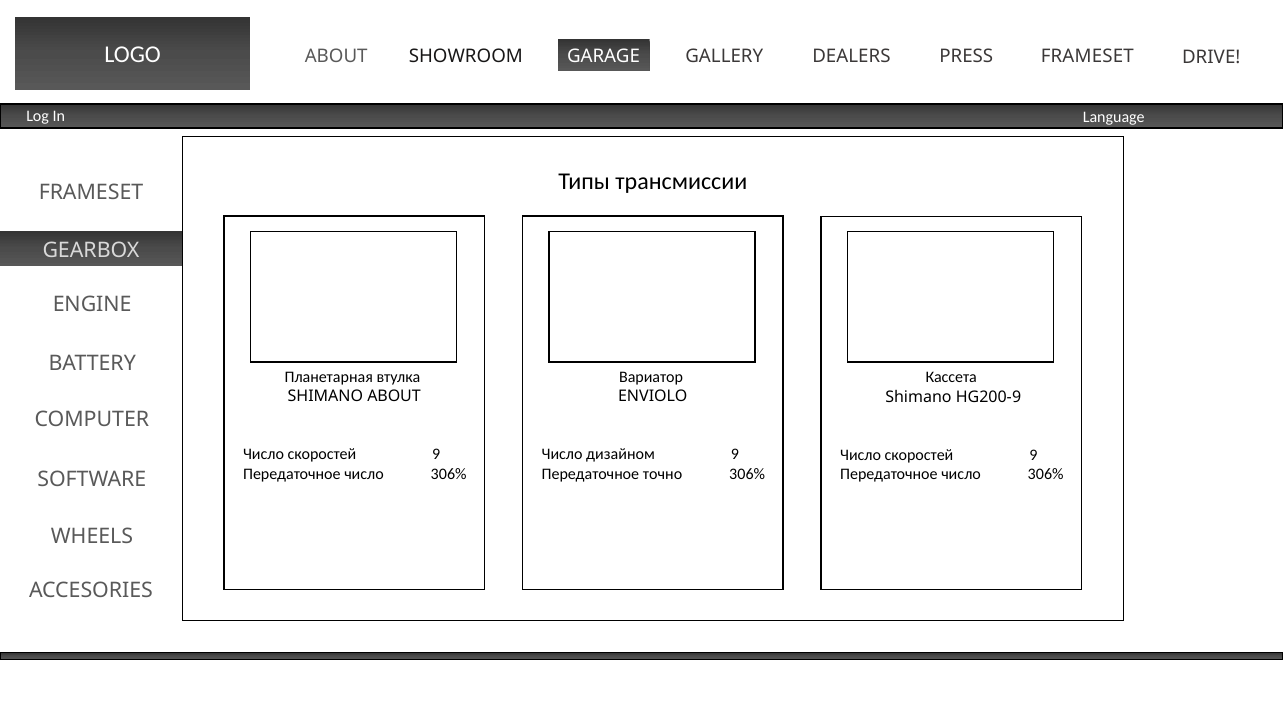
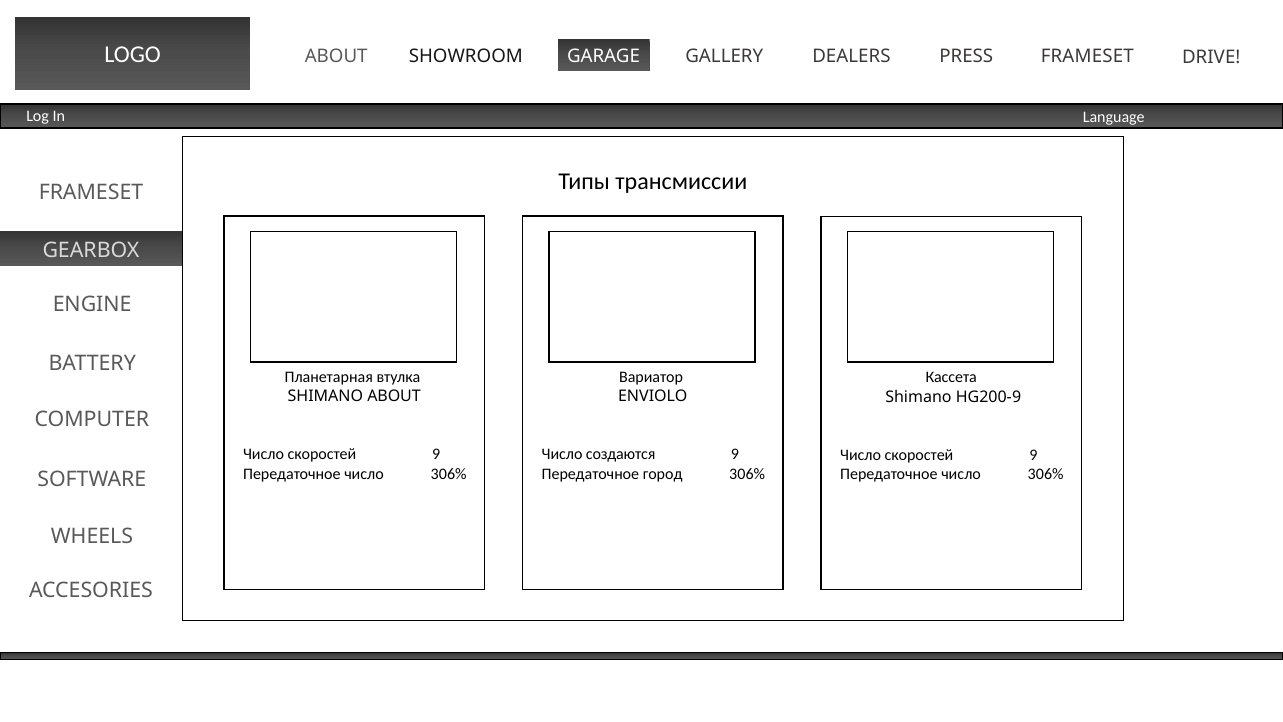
дизайном: дизайном -> создаются (621, 454)
точно: точно -> город (663, 474)
